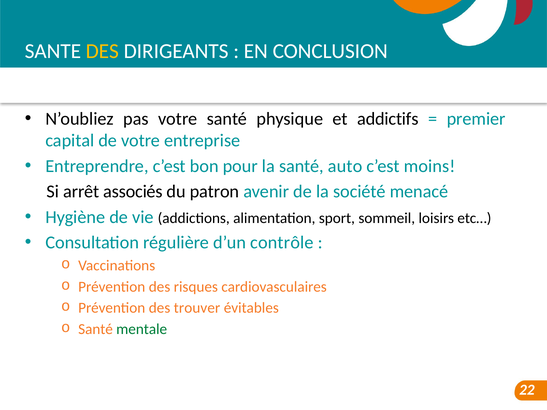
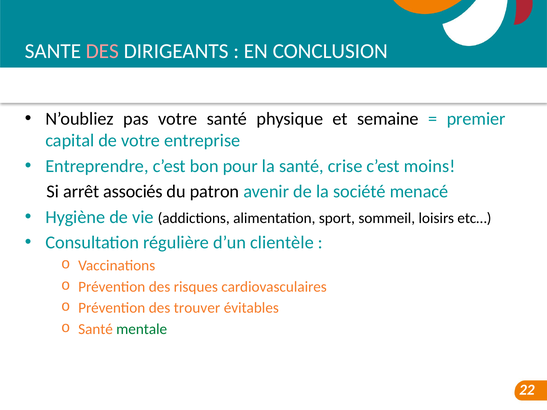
DES colour: yellow -> pink (103, 51)
addictifs: addictifs -> semaine (388, 119)
auto: auto -> crise (345, 166)
contrôle: contrôle -> clientèle (282, 243)
